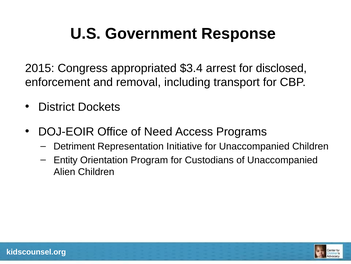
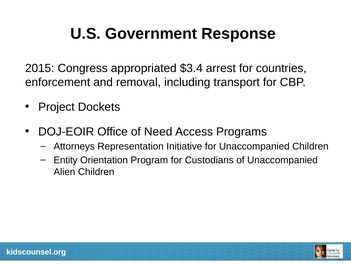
disclosed: disclosed -> countries (281, 68)
District: District -> Project (56, 107)
Detriment: Detriment -> Attorneys (74, 146)
